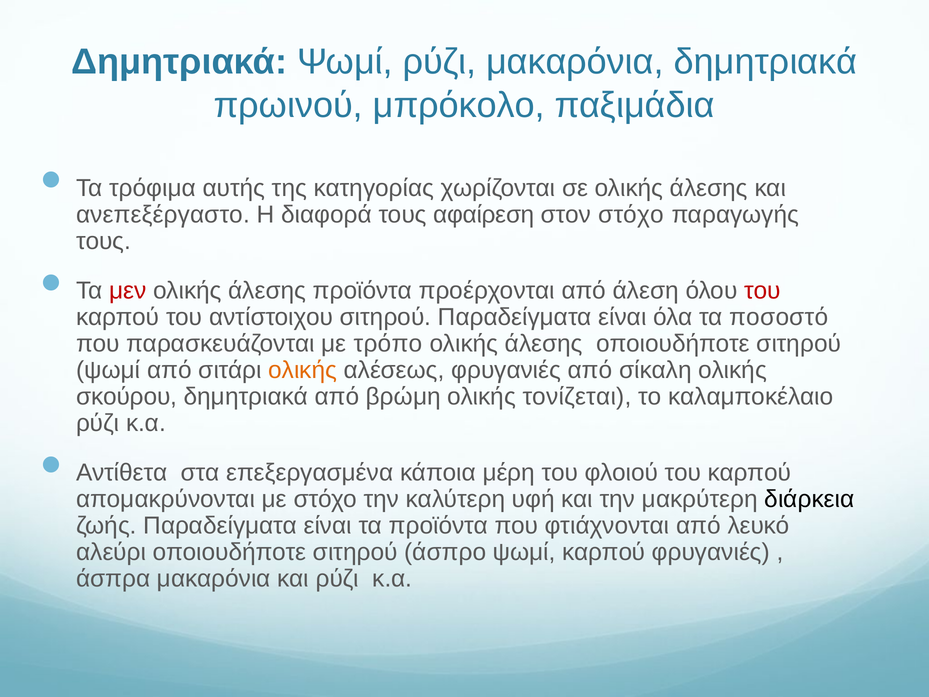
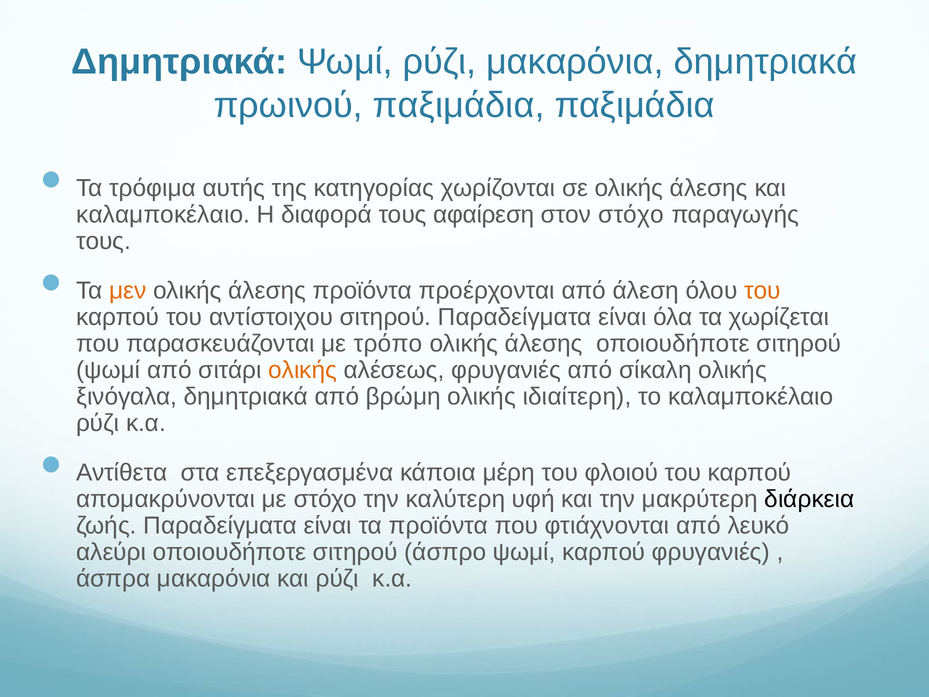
πρωινού μπρόκολο: μπρόκολο -> παξιμάδια (459, 105)
ανεπεξέργαστο: ανεπεξέργαστο -> καλαμποκέλαιο (163, 214)
μεν colour: red -> orange (128, 291)
του colour: red -> orange (763, 291)
ποσοστό: ποσοστό -> χωρίζεται (779, 317)
σκούρου: σκούρου -> ξινόγαλα (127, 396)
τονίζεται: τονίζεται -> ιδιαίτερη (577, 396)
